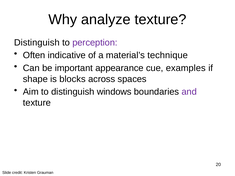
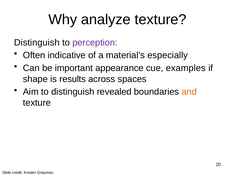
technique: technique -> especially (168, 55)
blocks: blocks -> results (73, 79)
windows: windows -> revealed (114, 92)
and colour: purple -> orange (189, 92)
